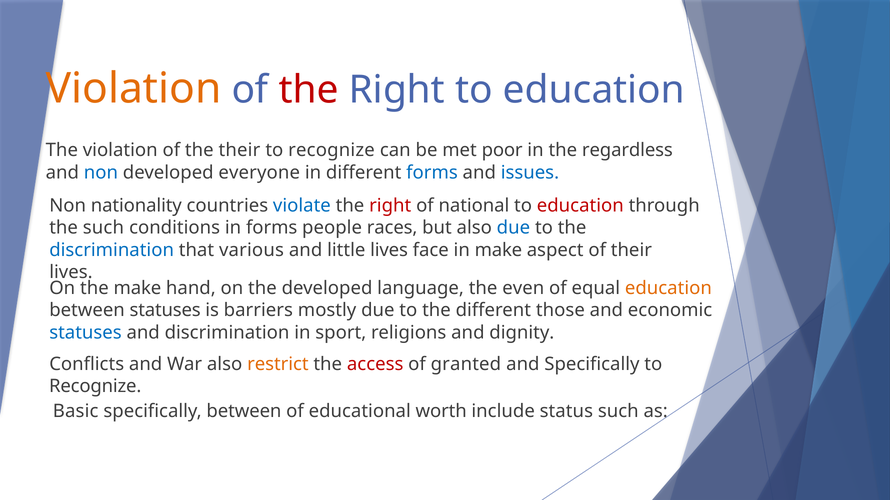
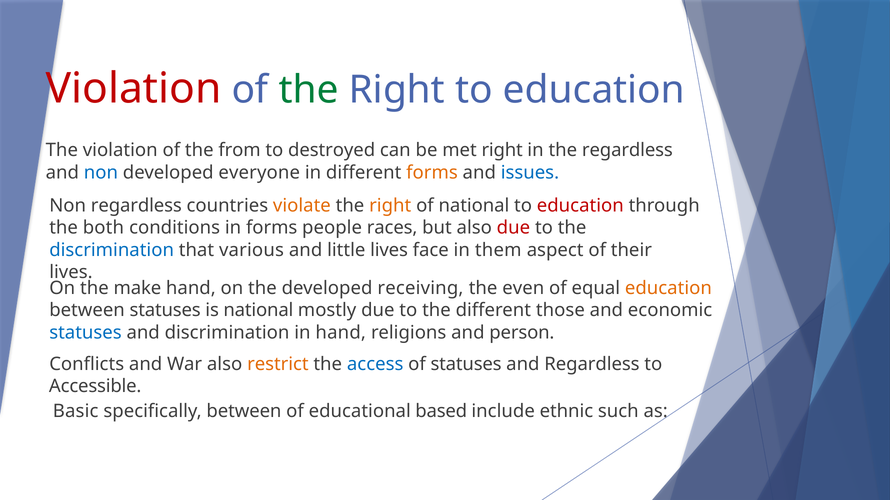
Violation colour: orange -> red (134, 89)
the colour: red -> green (309, 90)
the their: their -> from (240, 150)
recognize: recognize -> destroyed (332, 150)
met poor: poor -> right (502, 150)
forms colour: blue -> orange (432, 173)
Non nationality: nationality -> regardless (136, 206)
violate colour: blue -> orange (302, 206)
right colour: red -> orange (390, 206)
the such: such -> both (103, 228)
due colour: blue -> red (513, 228)
in make: make -> them (498, 250)
language: language -> receiving (420, 288)
is barriers: barriers -> national (258, 311)
in sport: sport -> hand (341, 333)
dignity: dignity -> person (522, 333)
access colour: red -> blue (375, 364)
of granted: granted -> statuses (466, 364)
and Specifically: Specifically -> Regardless (592, 364)
Recognize: Recognize -> Accessible (95, 387)
worth: worth -> based (441, 412)
status: status -> ethnic (566, 412)
